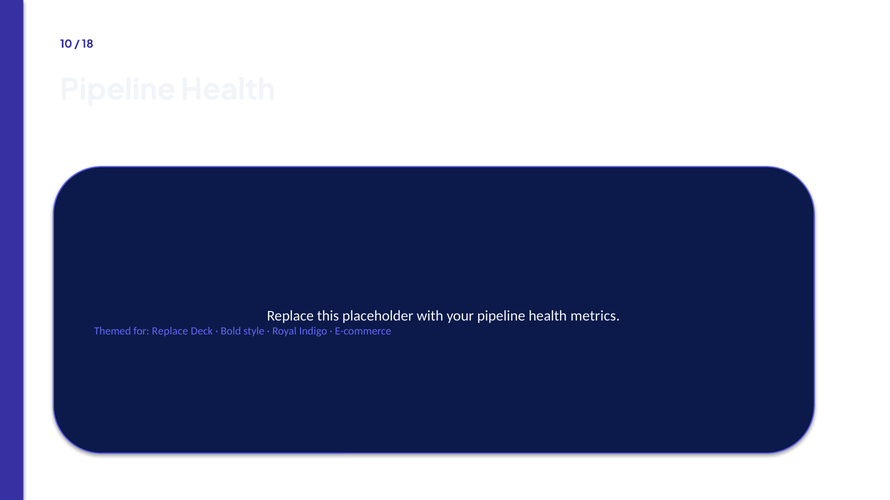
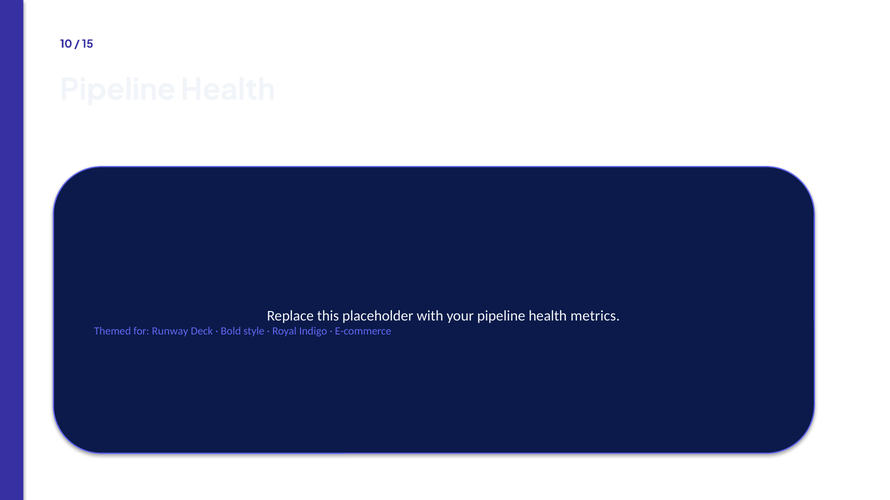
18: 18 -> 15 (88, 44)
for Replace: Replace -> Runway (170, 332)
